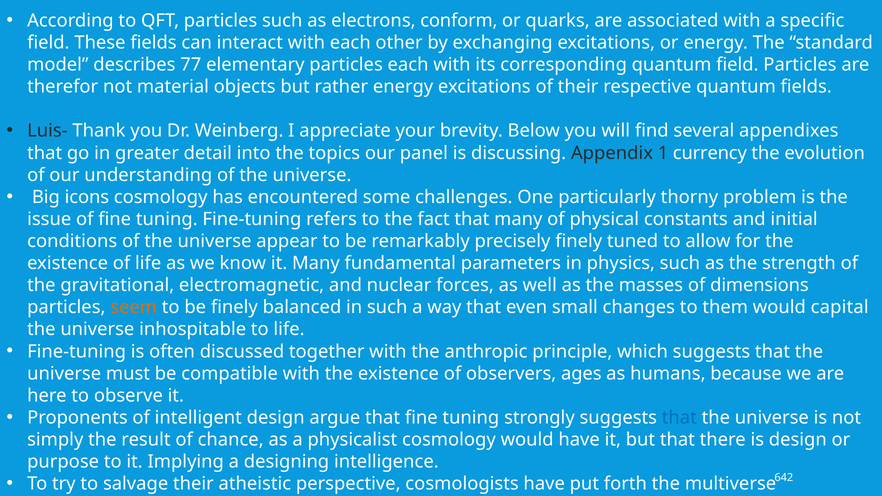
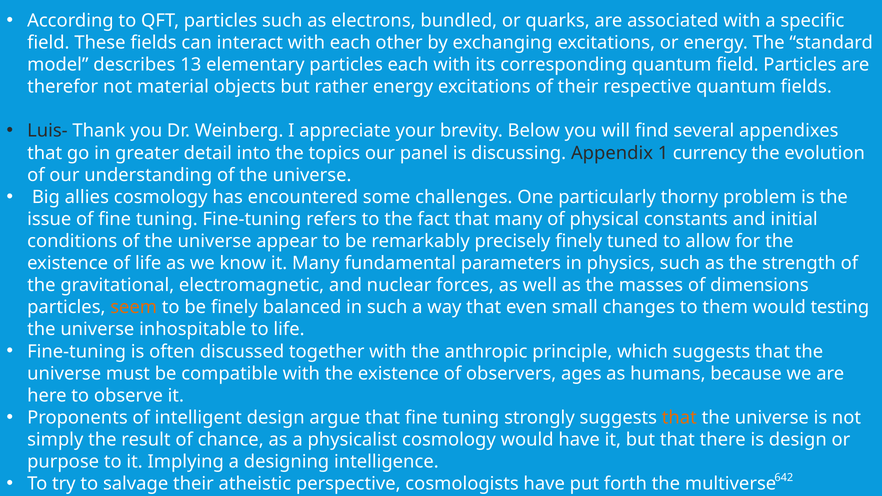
conform: conform -> bundled (459, 21)
77: 77 -> 13 (191, 65)
icons: icons -> allies (87, 197)
capital: capital -> testing (840, 307)
that colour: blue -> orange (679, 418)
